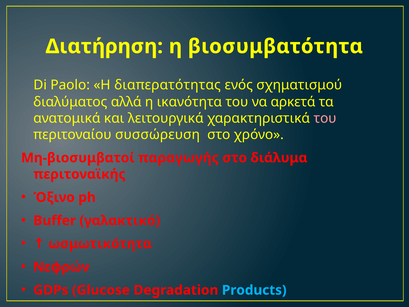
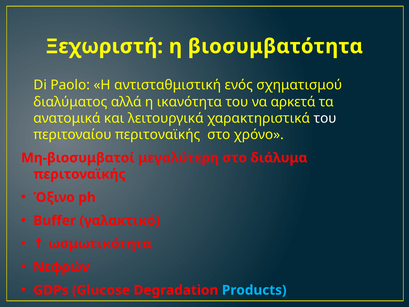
Διατήρηση: Διατήρηση -> Ξεχωριστή (104, 46)
διαπερατότητας: διαπερατότητας -> αντισταθμιστική (168, 85)
του colour: pink -> white (325, 118)
περιτοναίου συσσώρευση: συσσώρευση -> περιτοναϊκής (158, 135)
παραγωγής: παραγωγής -> μεγαλύτερη (179, 158)
